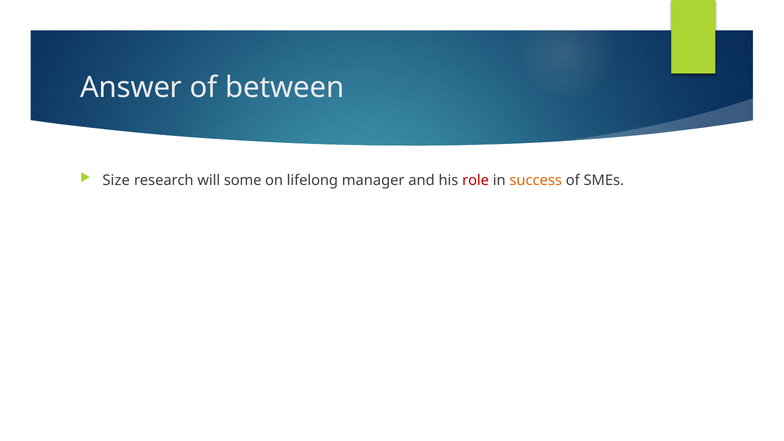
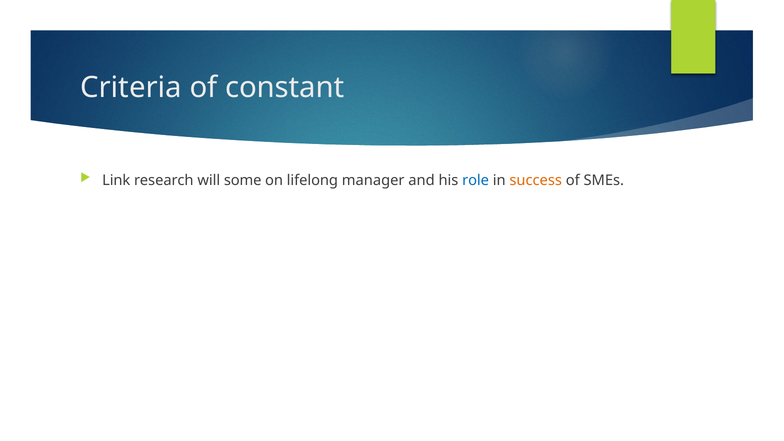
Answer: Answer -> Criteria (131, 87)
between: between -> constant (285, 87)
Size: Size -> Link (116, 180)
role colour: red -> blue (476, 180)
